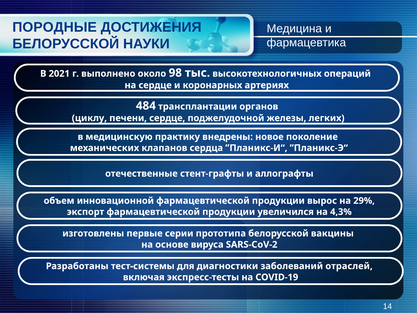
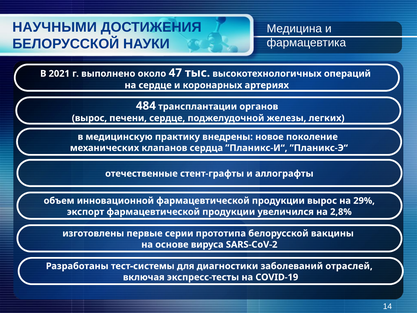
ПОРОДНЫЕ: ПОРОДНЫЕ -> НАУЧНЫМИ (55, 27)
98: 98 -> 47 (175, 73)
циклу: циклу -> вырос (89, 118)
4,3%: 4,3% -> 2,8% (341, 212)
